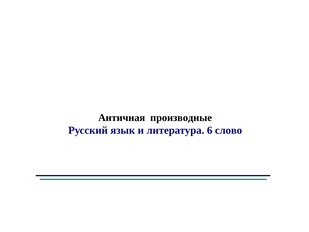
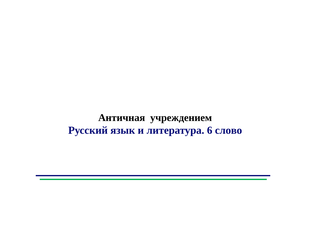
производные: производные -> учреждением (181, 118)
